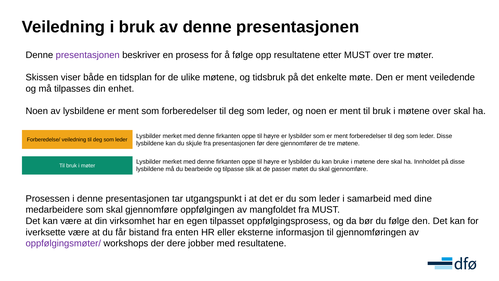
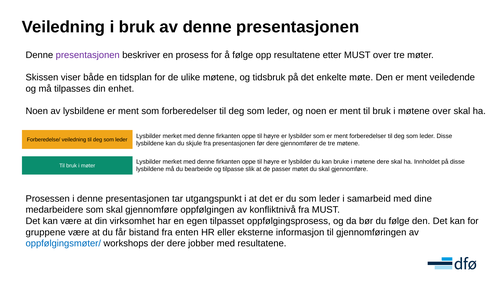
mangfoldet: mangfoldet -> konfliktnivå (273, 210)
iverksette: iverksette -> gruppene (46, 232)
oppfølgingsmøter/ colour: purple -> blue (63, 243)
